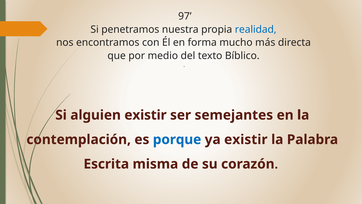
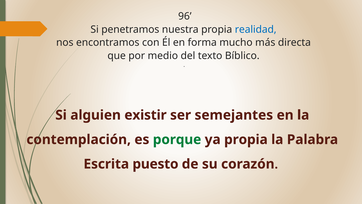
97: 97 -> 96 (185, 16)
porque colour: blue -> green (177, 139)
ya existir: existir -> propia (246, 139)
misma: misma -> puesto (155, 164)
